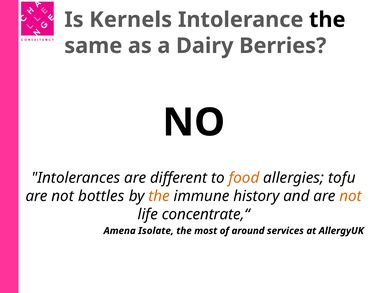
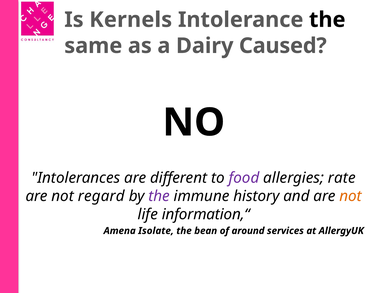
Berries: Berries -> Caused (283, 46)
food colour: orange -> purple (244, 178)
tofu: tofu -> rate (342, 178)
bottles: bottles -> regard (101, 196)
the colour: orange -> purple (159, 196)
concentrate,“: concentrate,“ -> information,“ (206, 214)
most: most -> bean (206, 231)
